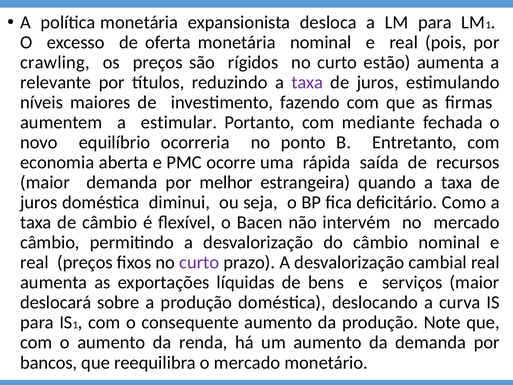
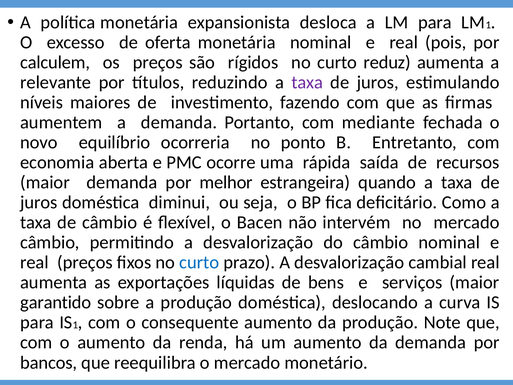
crawling: crawling -> calculem (55, 62)
estão: estão -> reduz (387, 62)
a estimular: estimular -> demanda (179, 122)
curto colour: purple -> blue (199, 262)
deslocará: deslocará -> garantido (56, 302)
